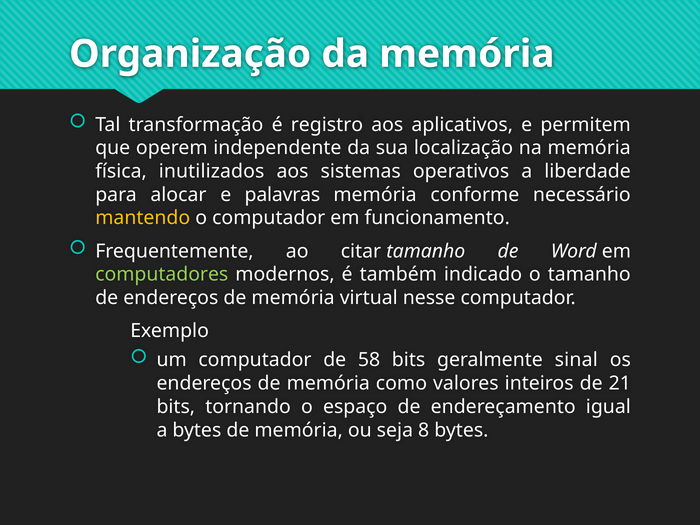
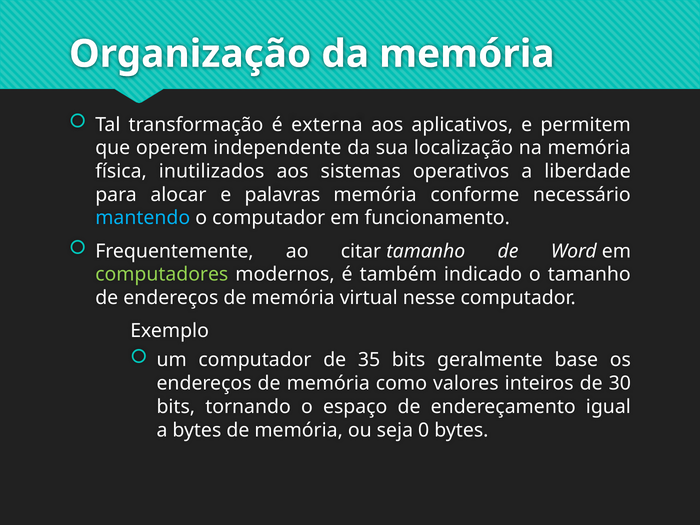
registro: registro -> externa (327, 125)
mantendo colour: yellow -> light blue (143, 218)
58: 58 -> 35 (369, 360)
sinal: sinal -> base (576, 360)
21: 21 -> 30 (620, 383)
8: 8 -> 0 (424, 430)
